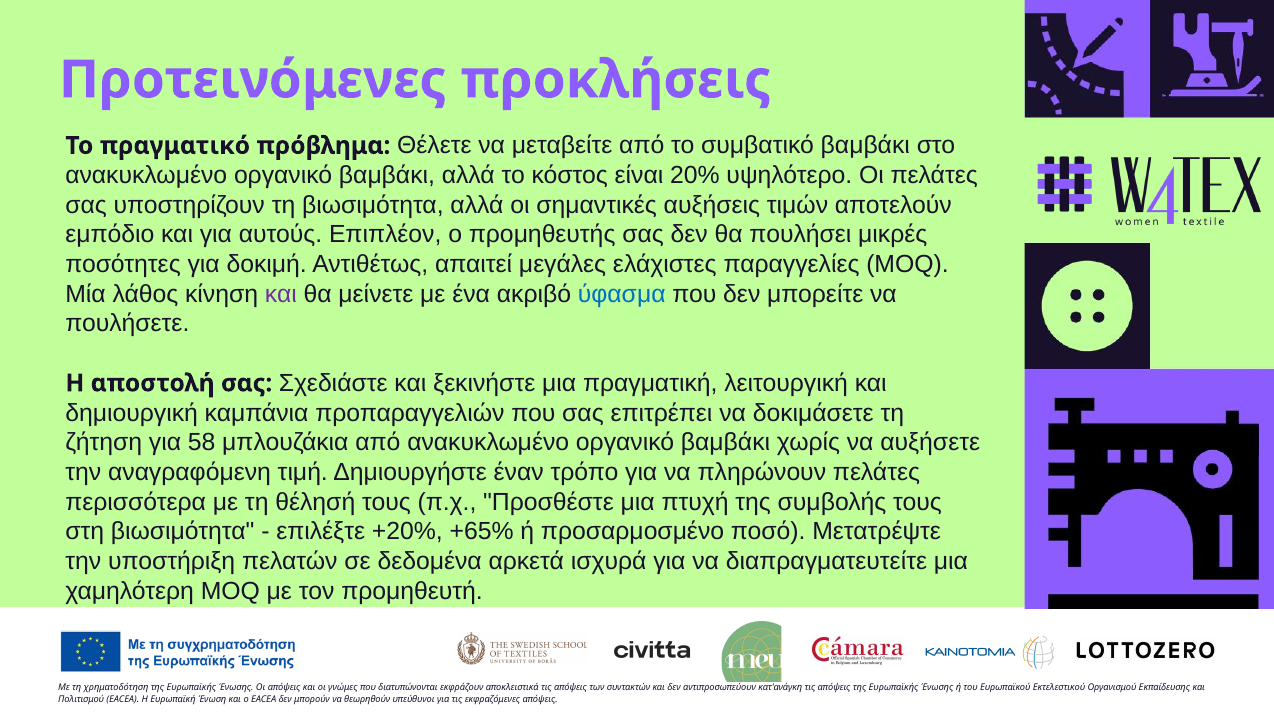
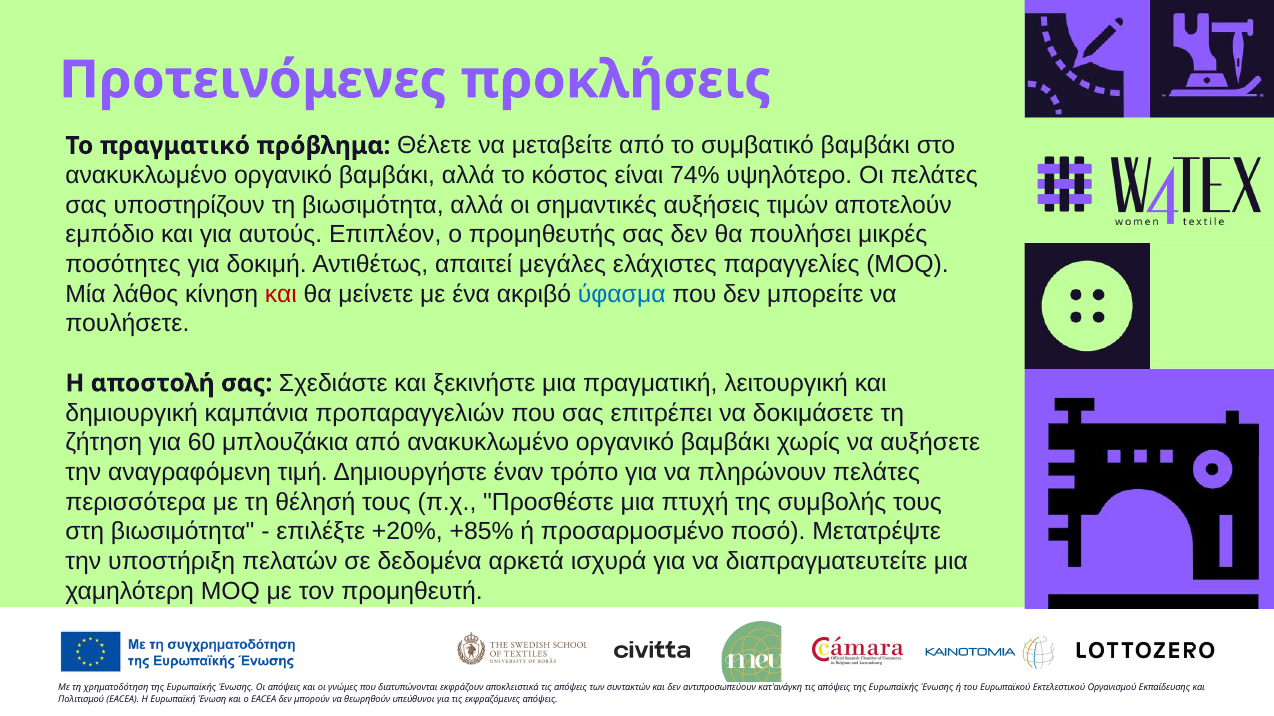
20%: 20% -> 74% (695, 175)
και colour: purple -> red (281, 294)
58: 58 -> 60 (202, 443)
+65%: +65% -> +85% (482, 532)
